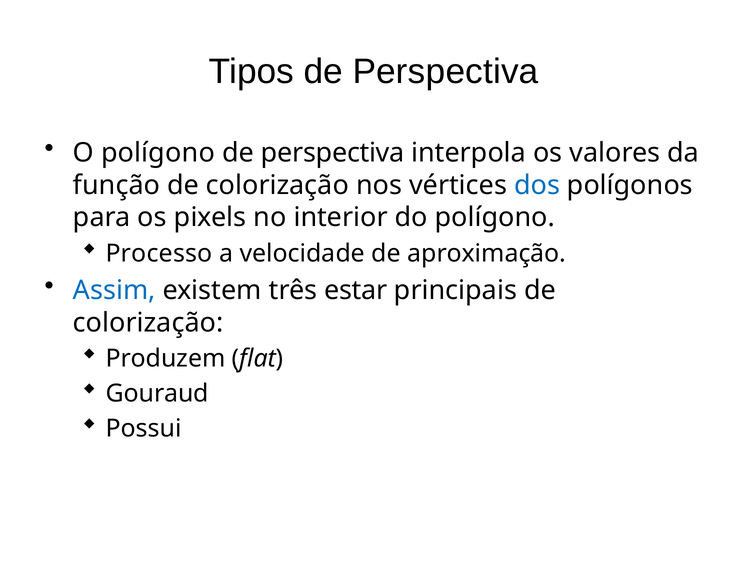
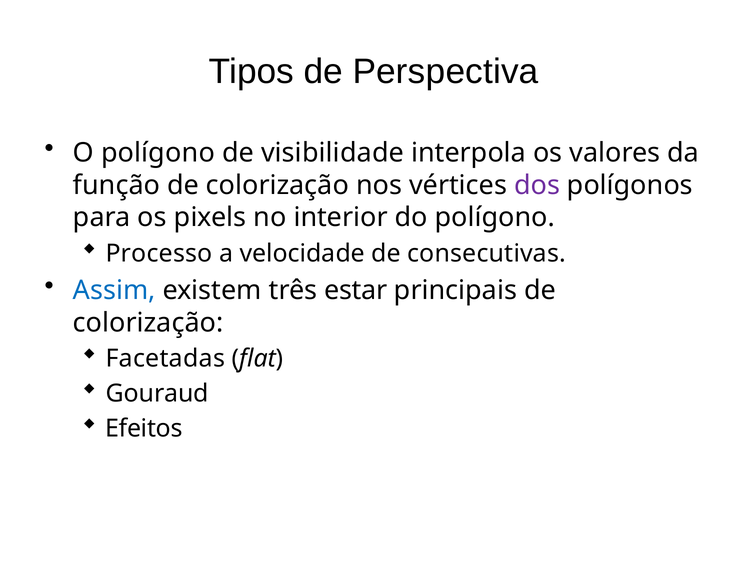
perspectiva: perspectiva -> visibilidade (332, 153)
dos colour: blue -> purple (537, 185)
aproximação: aproximação -> consecutivas (487, 254)
Produzem: Produzem -> Facetadas (165, 359)
Possui: Possui -> Efeitos (144, 428)
